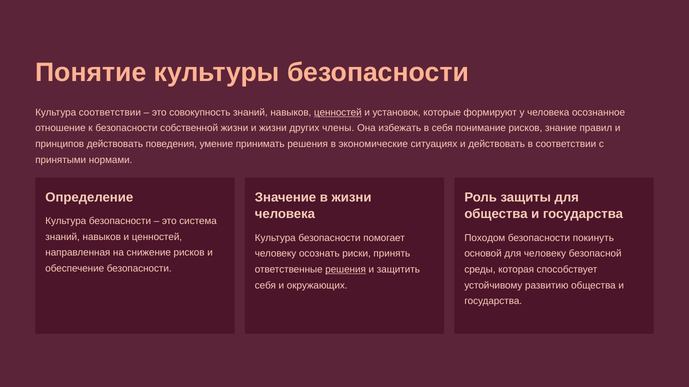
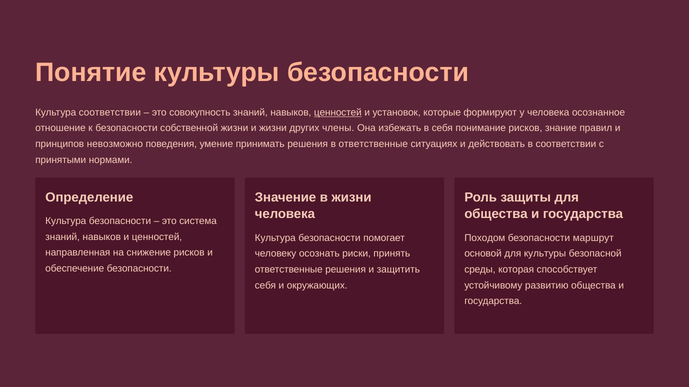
принципов действовать: действовать -> невозможно (115, 144)
в экономические: экономические -> ответственные (373, 144)
покинуть: покинуть -> маршрут (593, 238)
для человеку: человеку -> культуры (545, 254)
решения underline: present -> none (346, 270)
